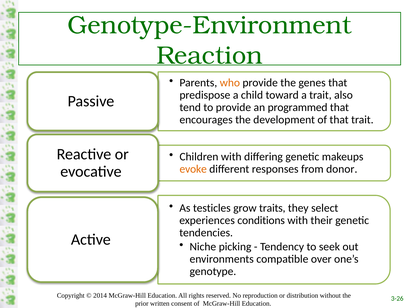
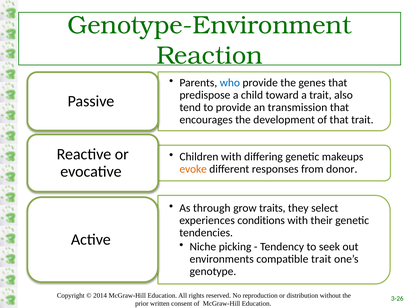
who colour: orange -> blue (230, 83)
programmed: programmed -> transmission (298, 108)
testicles: testicles -> through (212, 208)
compatible over: over -> trait (321, 259)
